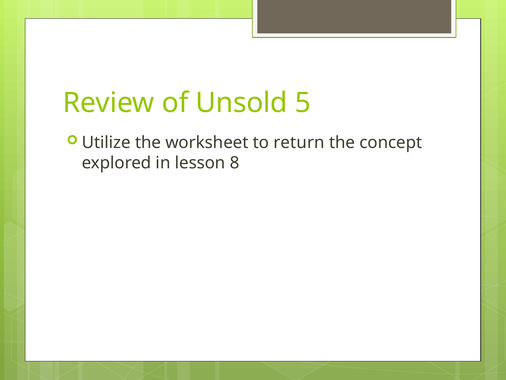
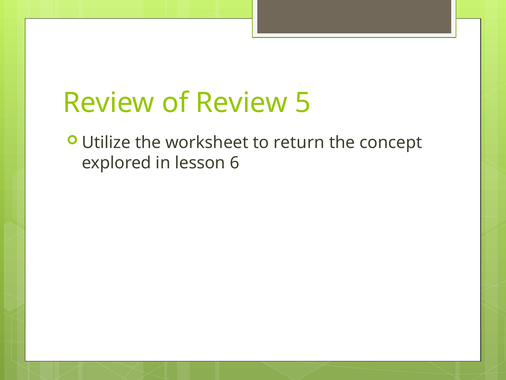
of Unsold: Unsold -> Review (242, 103)
8: 8 -> 6 (235, 163)
